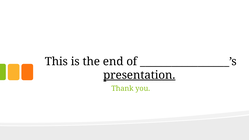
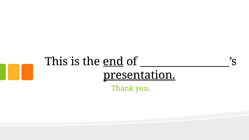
end underline: none -> present (113, 61)
